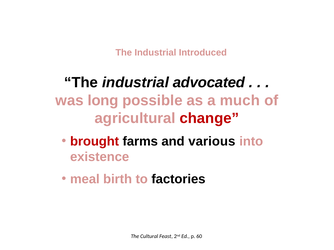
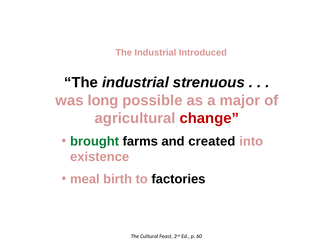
advocated: advocated -> strenuous (209, 83)
much: much -> major (240, 101)
brought colour: red -> green (95, 142)
various: various -> created (212, 142)
